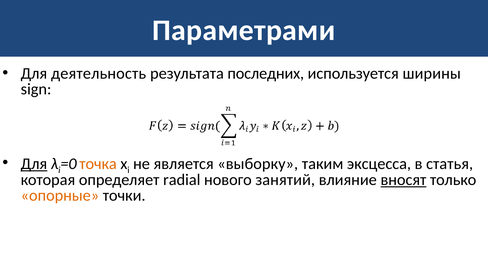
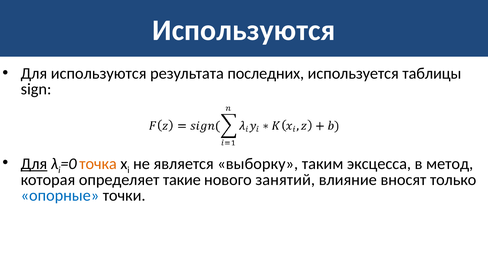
Параметрами: Параметрами -> Используются (244, 30)
Для деятельность: деятельность -> используются (99, 74)
ширины: ширины -> таблицы (432, 74)
статья: статья -> метод (450, 164)
radial: radial -> такие (182, 180)
вносят underline: present -> none (403, 180)
опорные colour: orange -> blue (60, 196)
